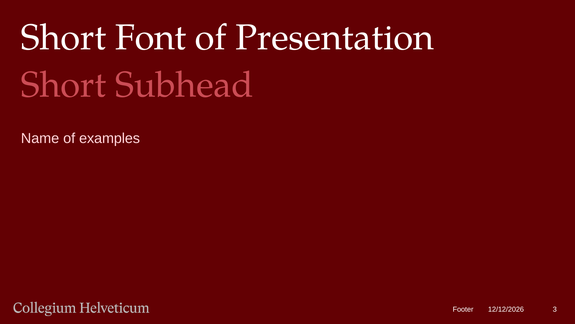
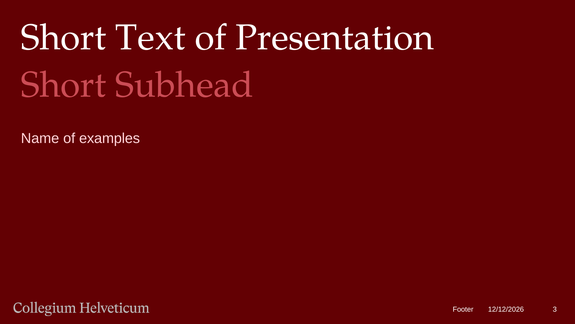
Font: Font -> Text (150, 38)
